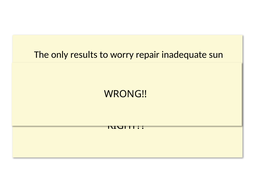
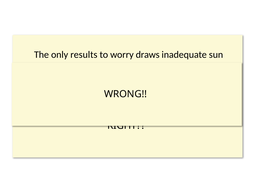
repair: repair -> draws (148, 55)
